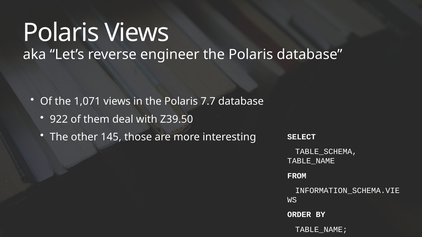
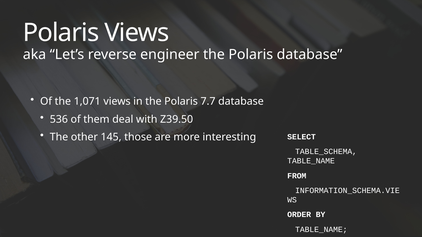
922: 922 -> 536 (59, 119)
